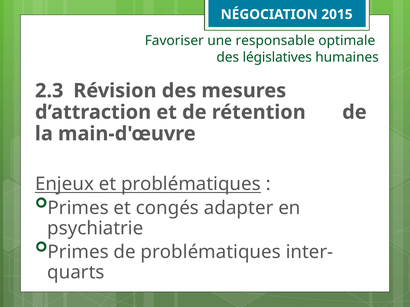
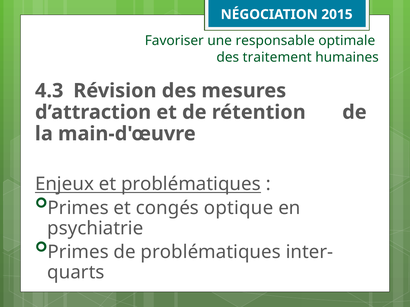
législatives: législatives -> traitement (277, 57)
2.3: 2.3 -> 4.3 (49, 91)
adapter: adapter -> optique (239, 208)
